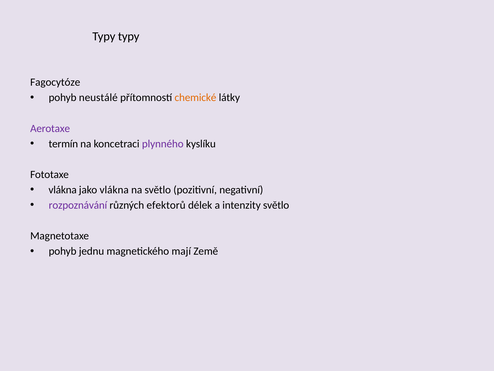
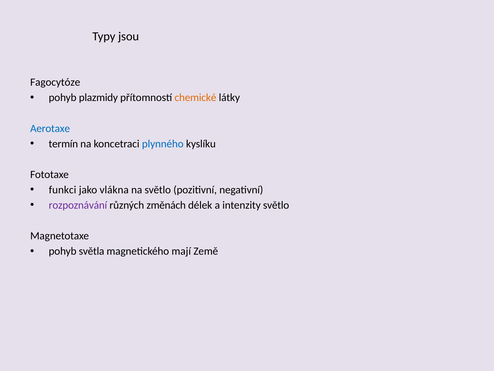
Typy typy: typy -> jsou (129, 36)
neustálé: neustálé -> plazmidy (98, 98)
Aerotaxe colour: purple -> blue (50, 128)
plynného colour: purple -> blue (163, 144)
vlákna: vlákna -> funkci (63, 190)
efektorů: efektorů -> změnách (166, 205)
jednu: jednu -> světla (92, 251)
